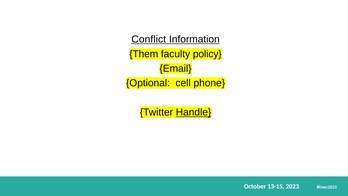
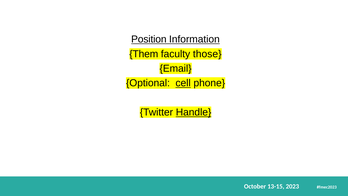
Conflict: Conflict -> Position (149, 39)
policy: policy -> those (207, 54)
cell underline: none -> present (183, 83)
